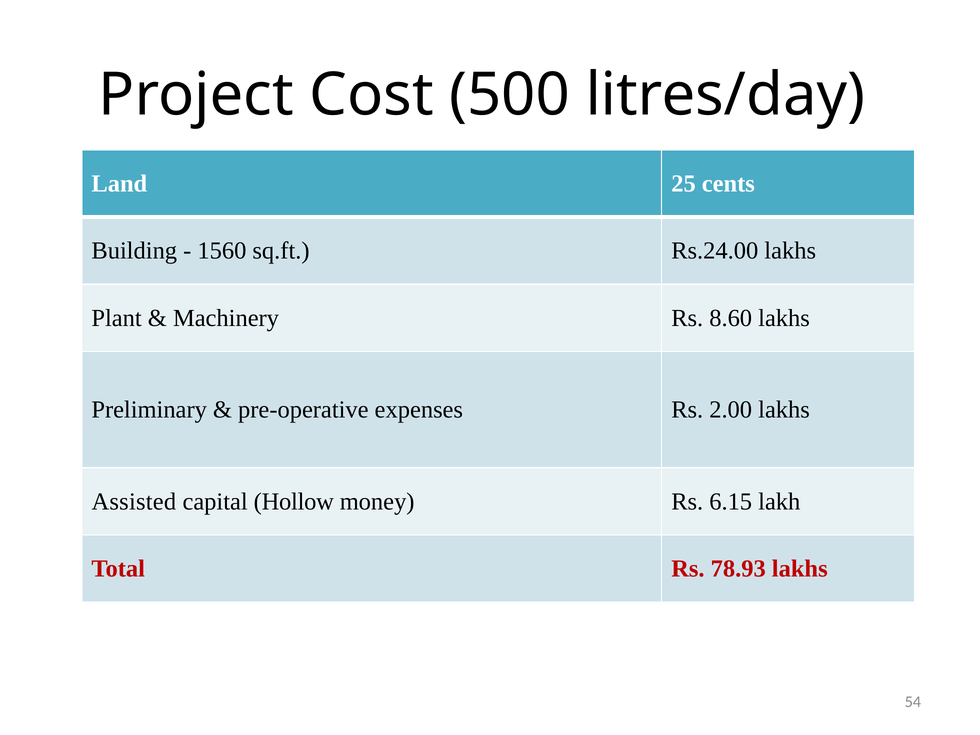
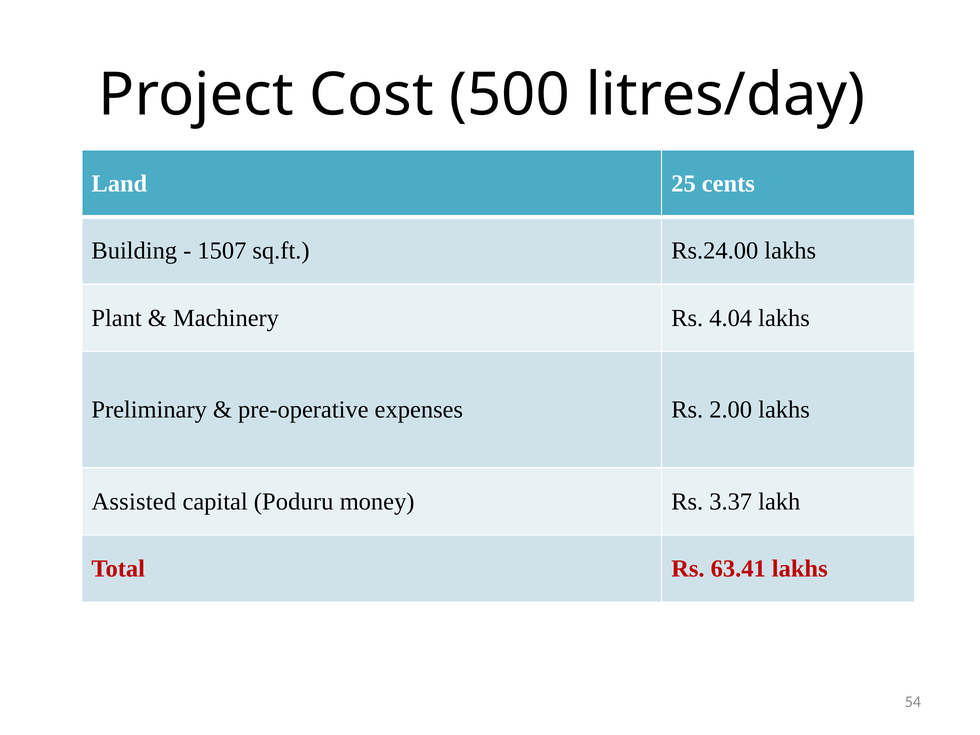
1560: 1560 -> 1507 (222, 251)
8.60: 8.60 -> 4.04 (731, 318)
Hollow: Hollow -> Poduru (294, 502)
6.15: 6.15 -> 3.37 (731, 502)
78.93: 78.93 -> 63.41 (738, 569)
